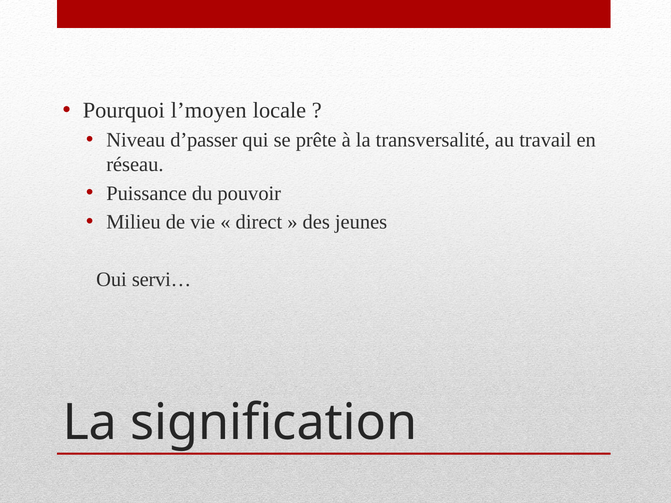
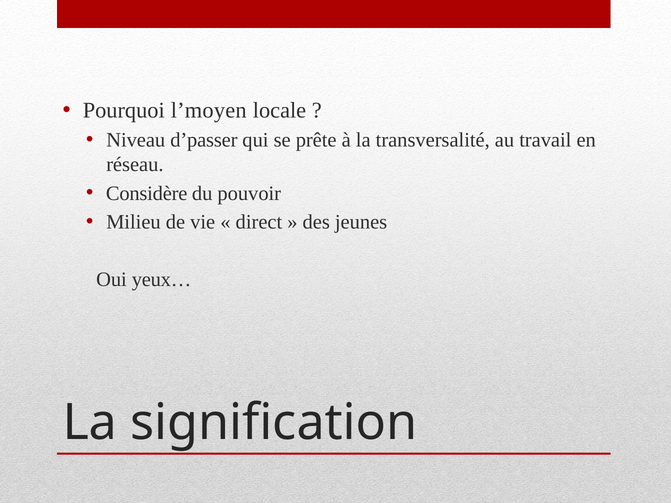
Puissance: Puissance -> Considère (147, 193)
servi…: servi… -> yeux… (162, 279)
